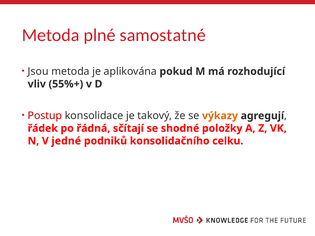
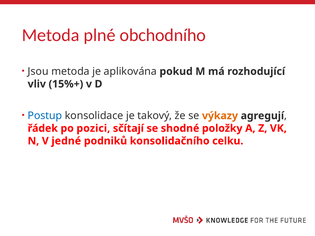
samostatné: samostatné -> obchodního (163, 35)
55%+: 55%+ -> 15%+ (66, 84)
Postup colour: red -> blue (45, 116)
řádná: řádná -> pozici (93, 128)
